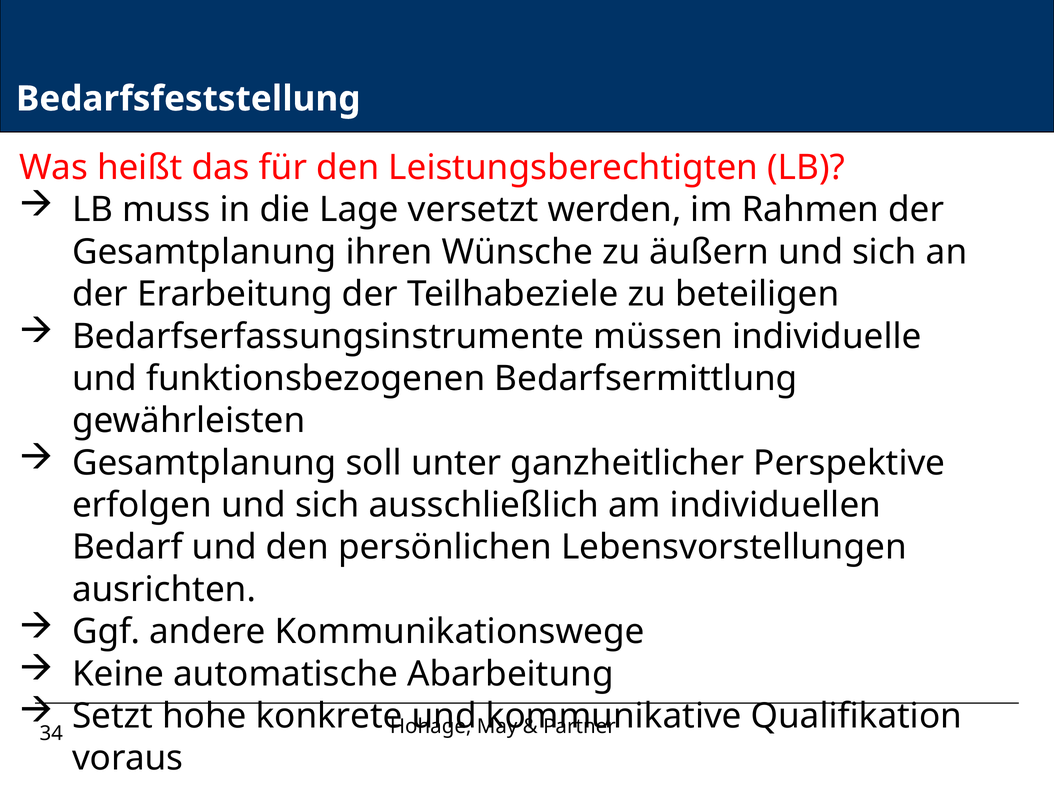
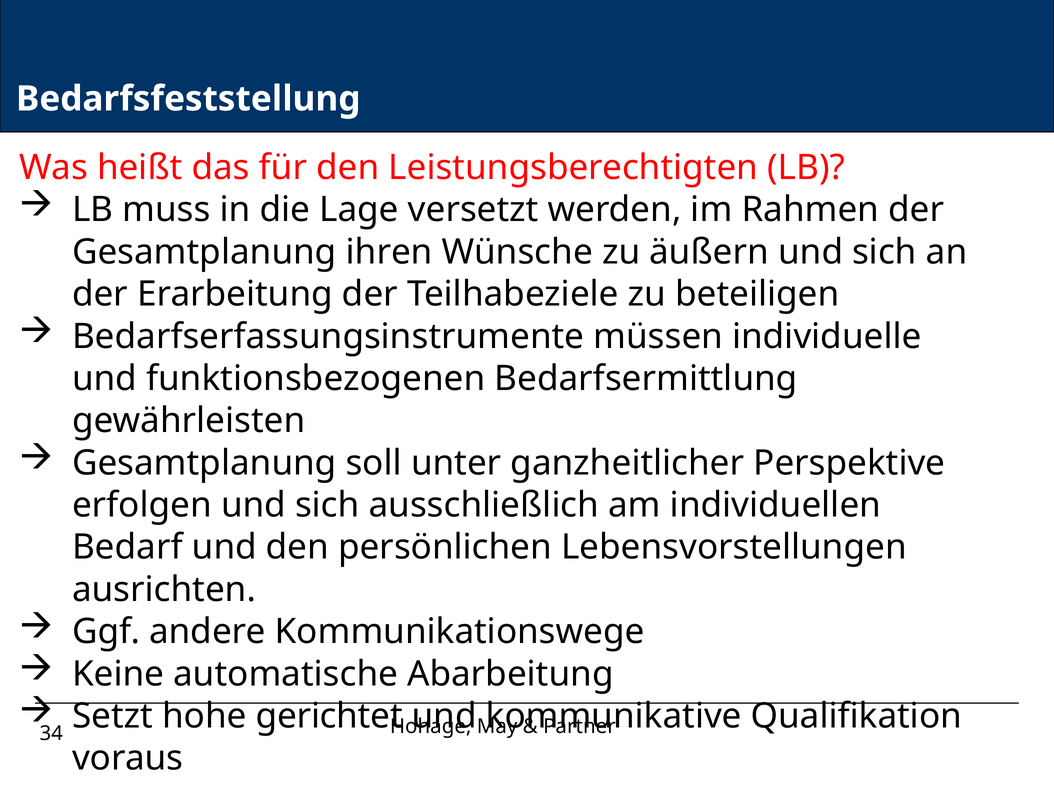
konkrete: konkrete -> gerichtet (329, 716)
